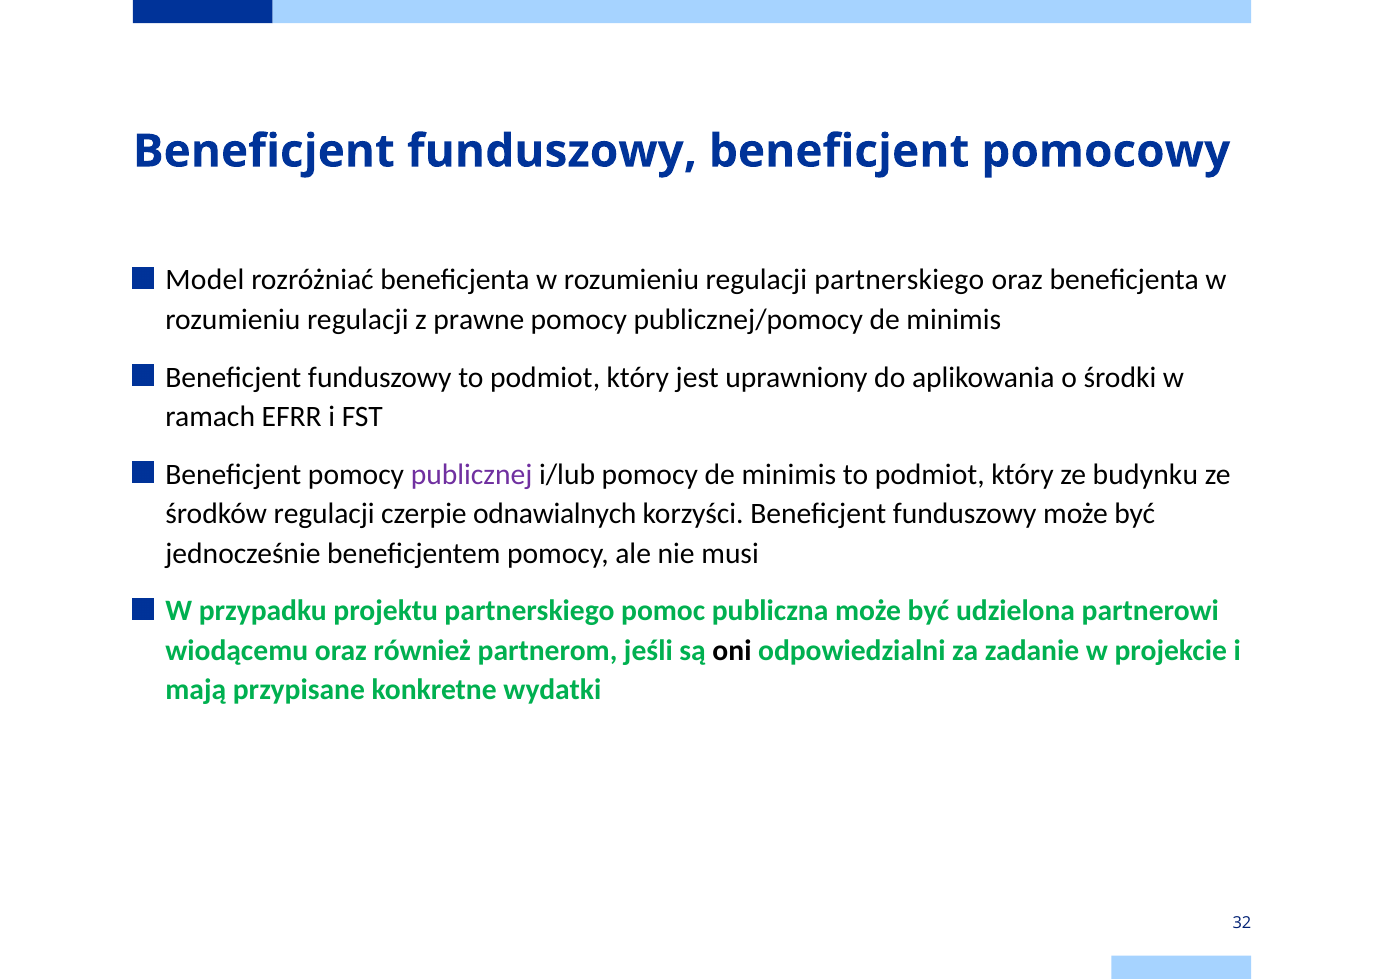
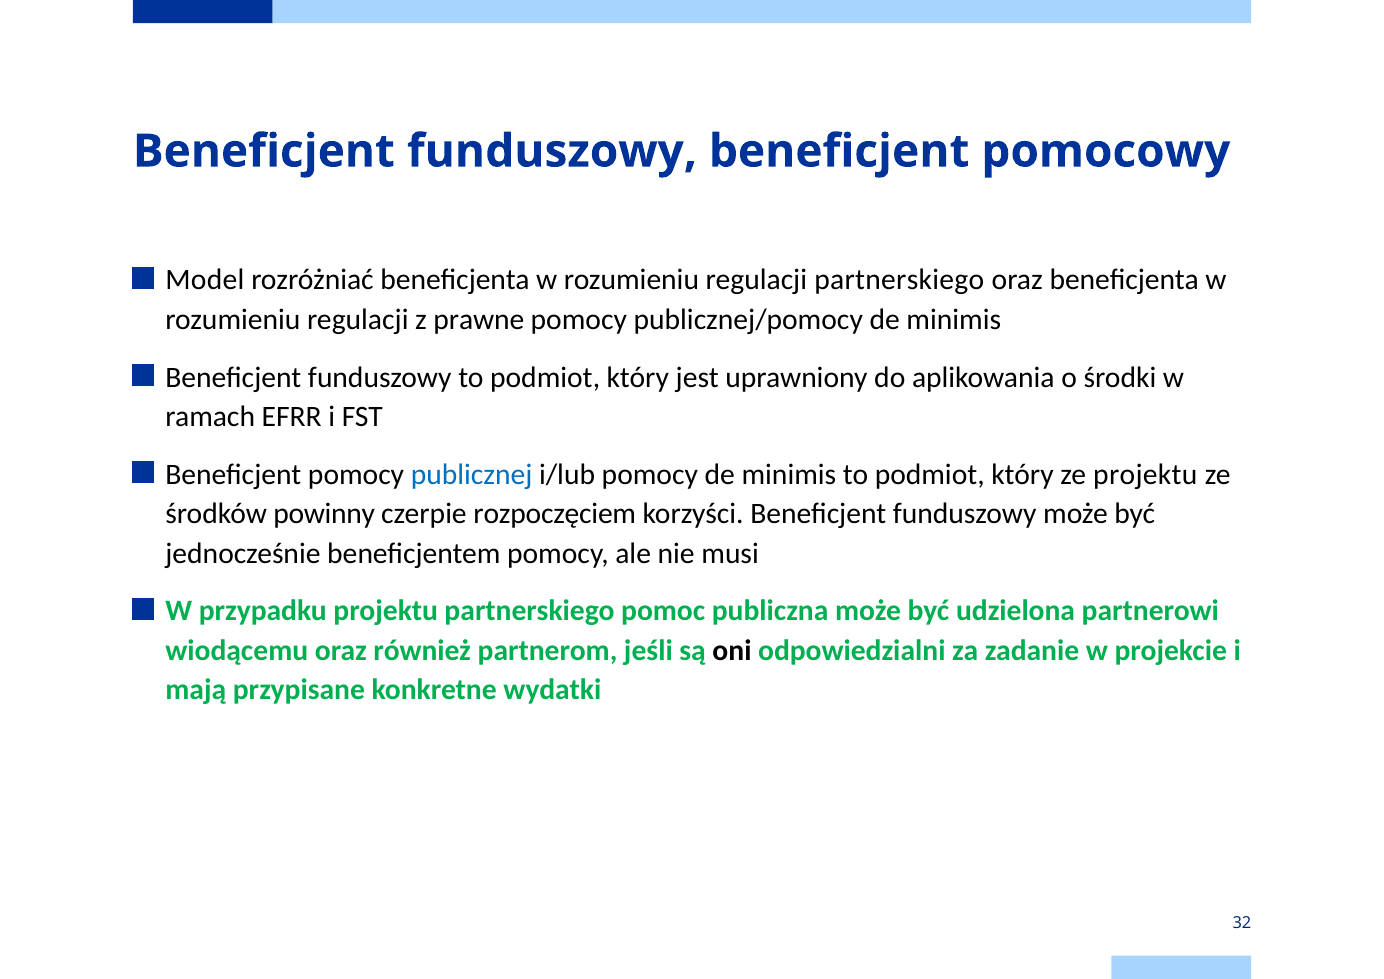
publicznej colour: purple -> blue (472, 474)
ze budynku: budynku -> projektu (1145, 474)
środków regulacji: regulacji -> powinny (324, 514)
odnawialnych: odnawialnych -> rozpoczęciem (555, 514)
